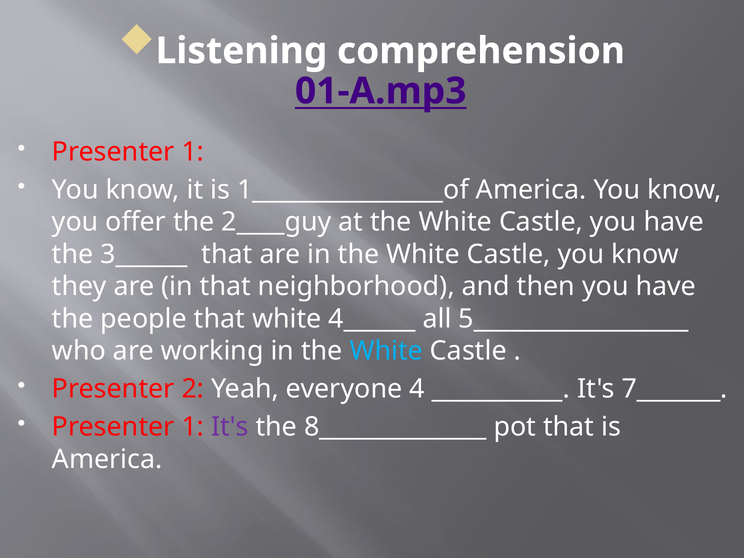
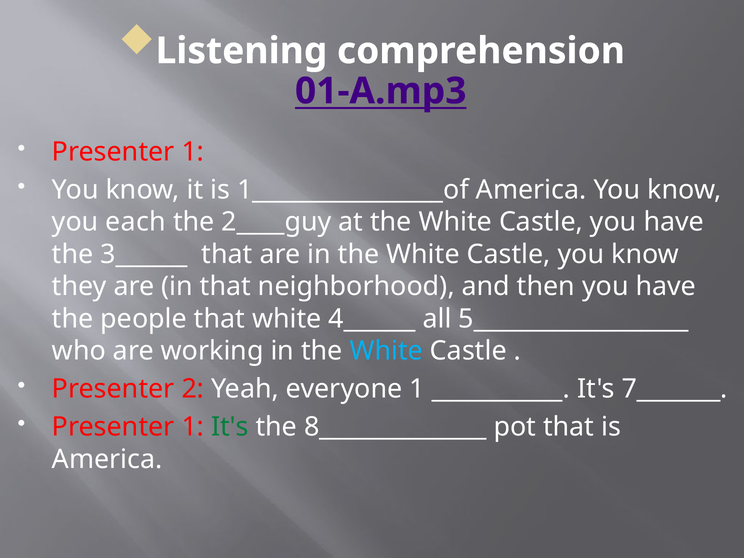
offer: offer -> each (136, 222)
everyone 4: 4 -> 1 (417, 389)
It's colour: purple -> green (230, 427)
